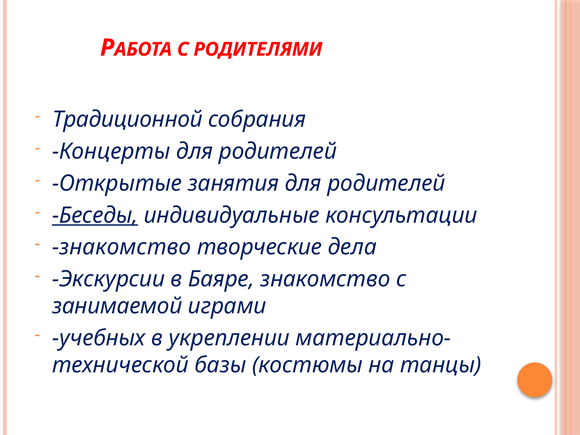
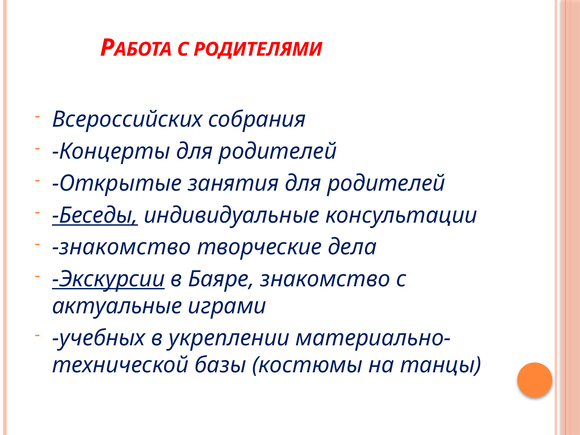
Традиционной: Традиционной -> Всероссийских (127, 119)
Экскурсии underline: none -> present (108, 279)
занимаемой: занимаемой -> актуальные (117, 306)
